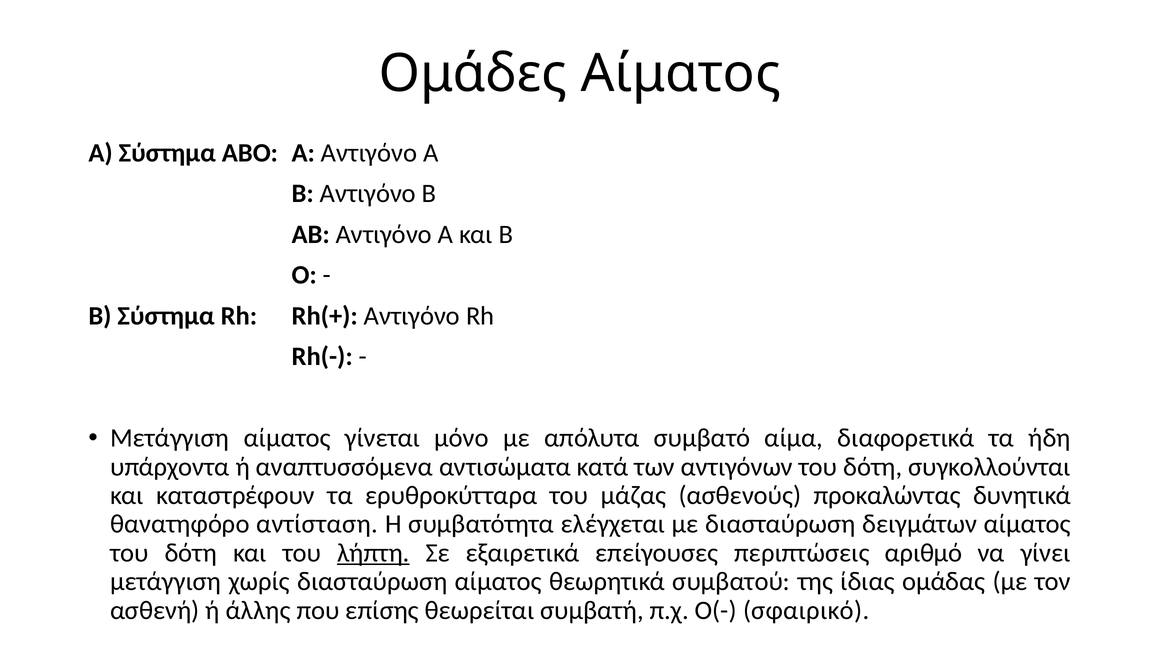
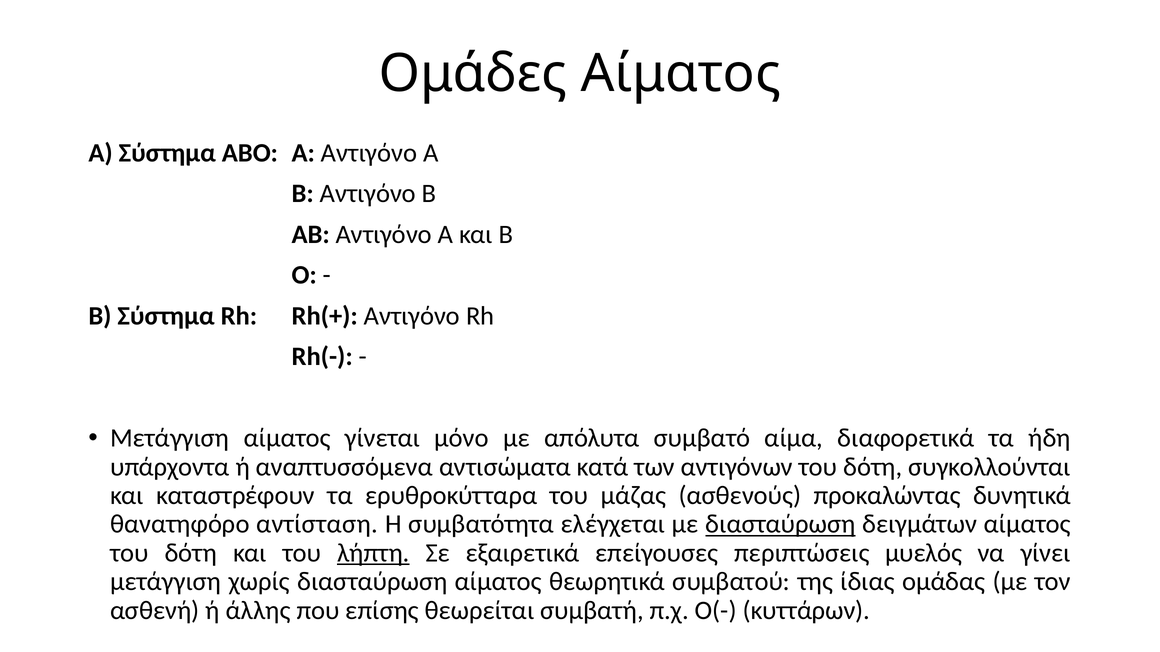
διασταύρωση underline: none -> present (780, 525)
αριθμό: αριθμό -> μυελός (924, 553)
σφαιρικό: σφαιρικό -> κυττάρων (806, 611)
